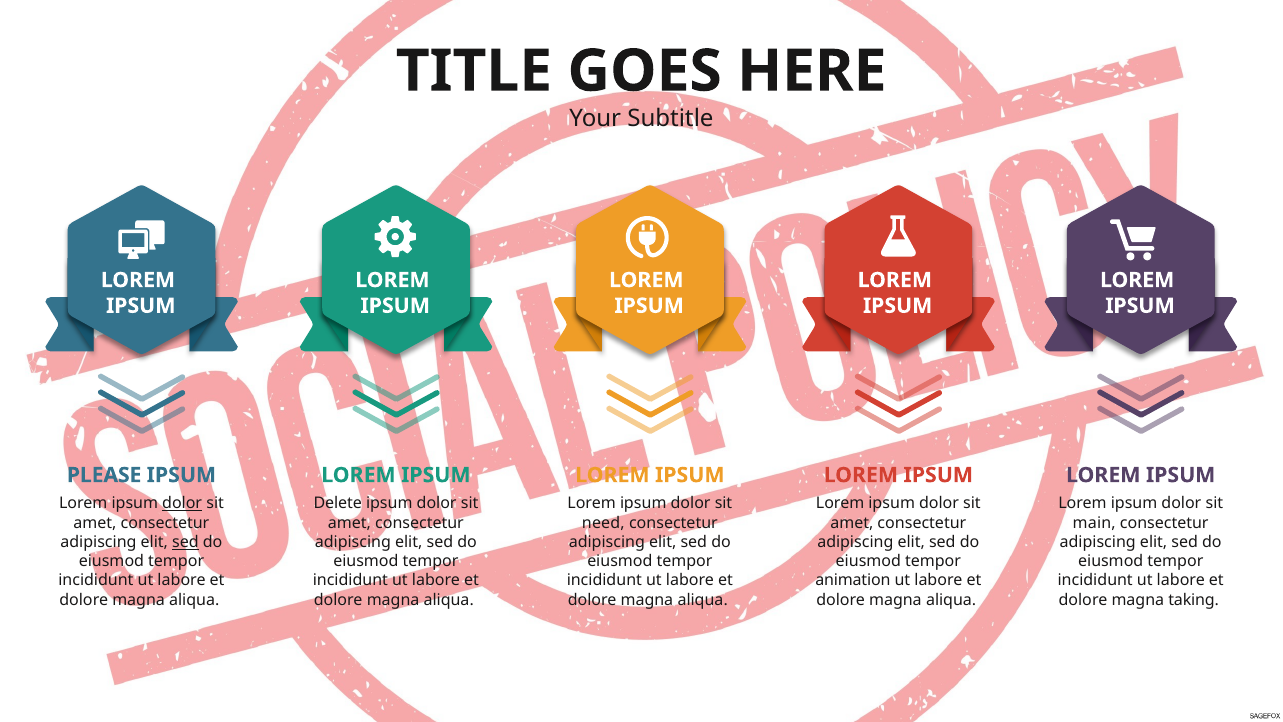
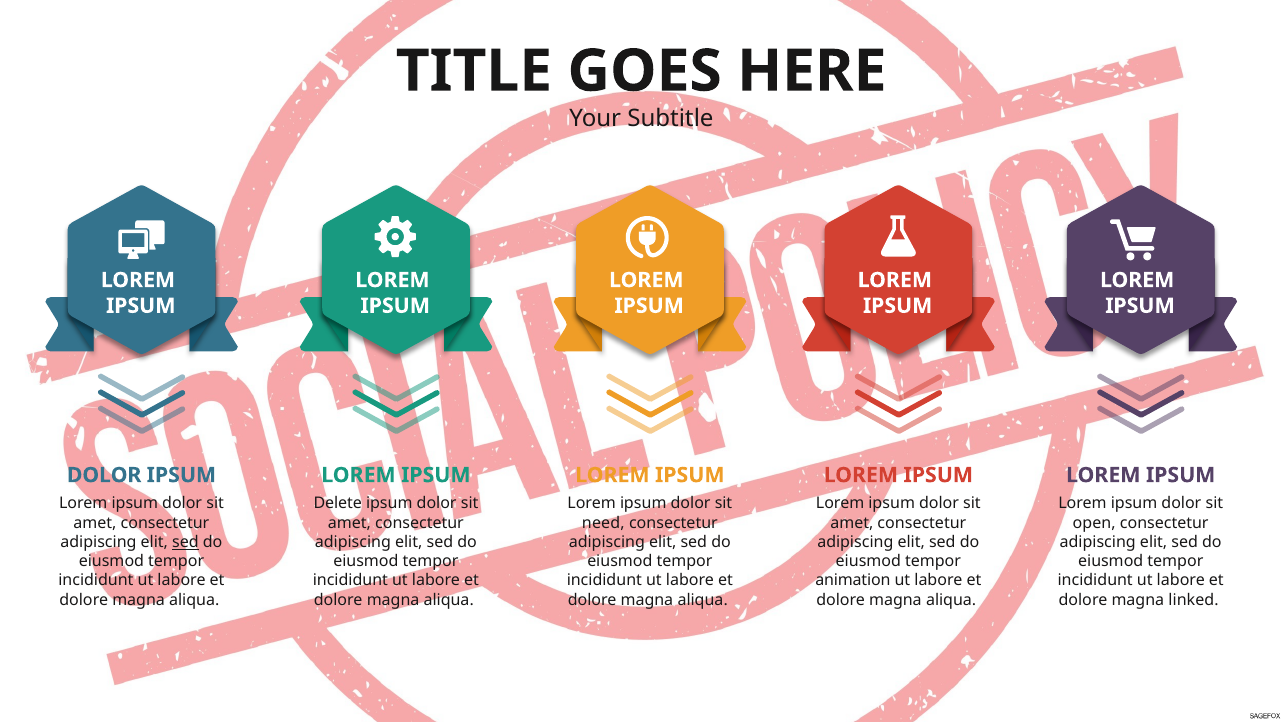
PLEASE: PLEASE -> DOLOR (104, 475)
dolor underline: present -> none (182, 503)
main: main -> open (1094, 523)
taking: taking -> linked (1194, 600)
